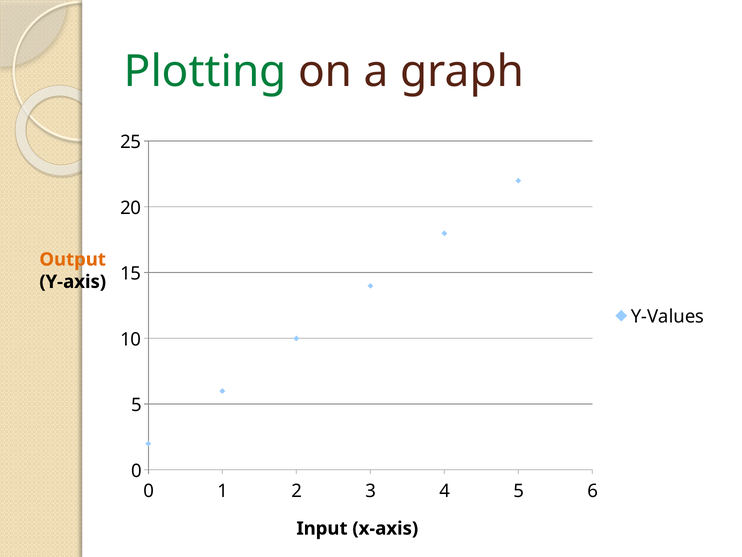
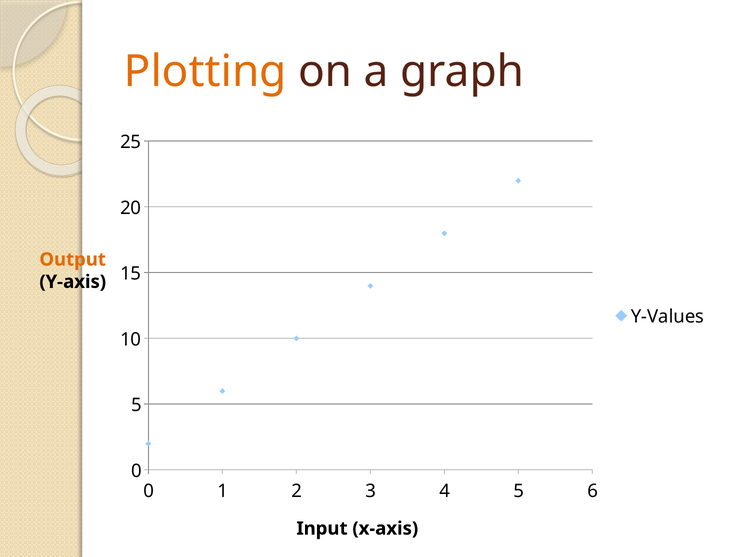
Plotting colour: green -> orange (205, 72)
